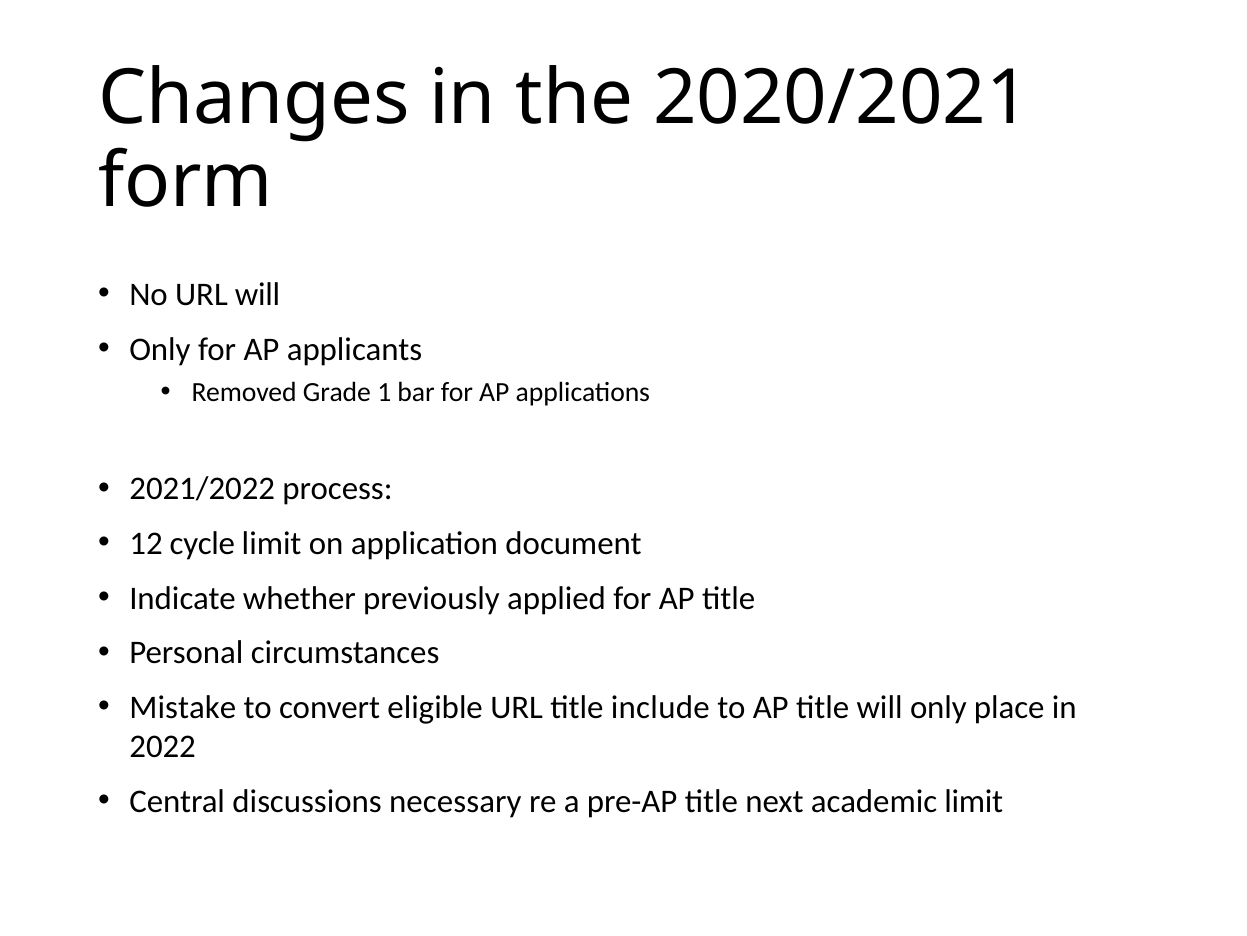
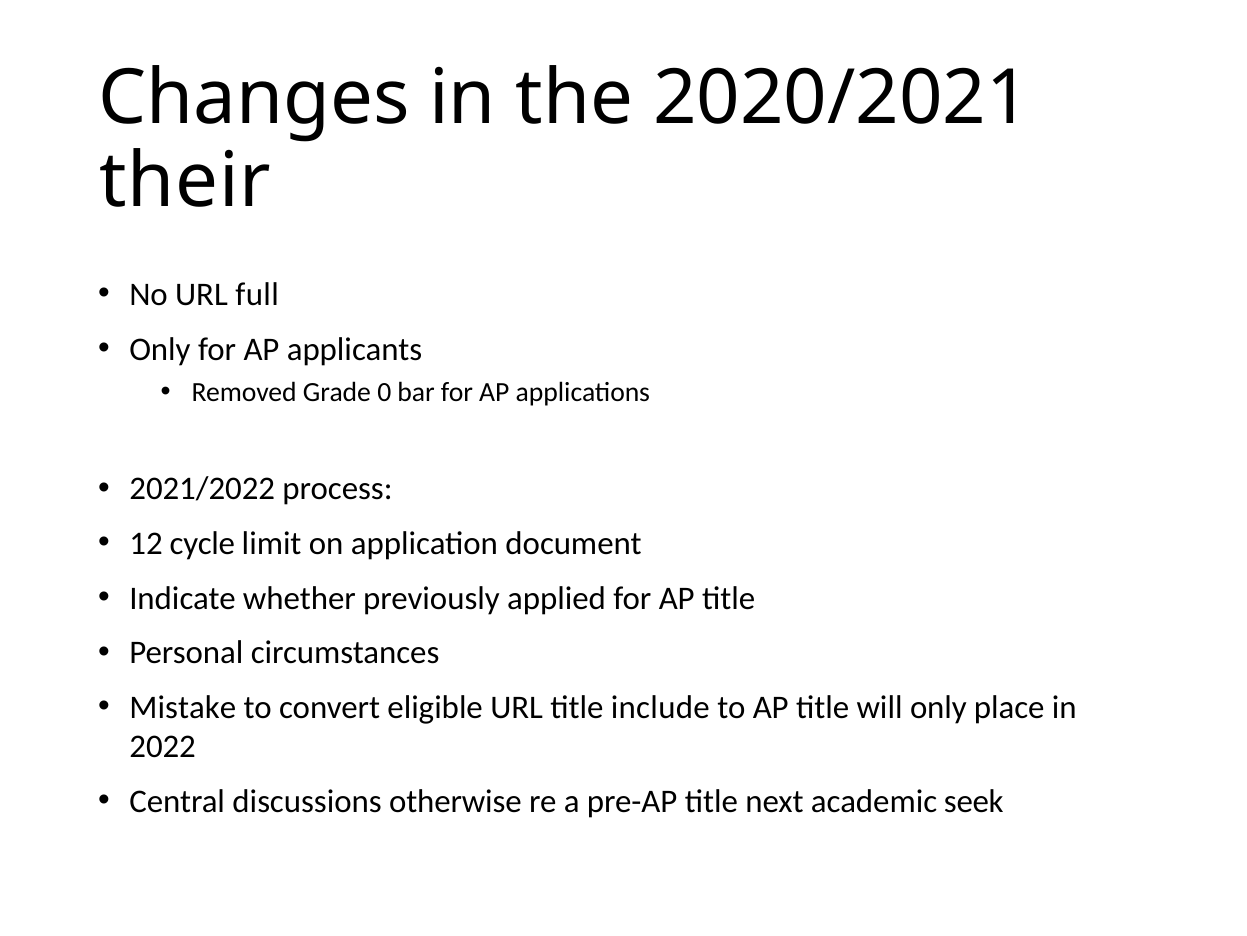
form: form -> their (185, 181)
URL will: will -> full (257, 294)
1: 1 -> 0 (384, 392)
necessary: necessary -> otherwise (455, 801)
academic limit: limit -> seek (974, 801)
